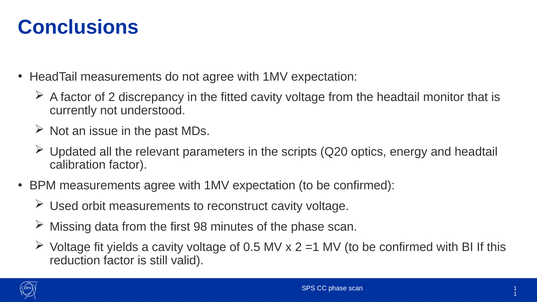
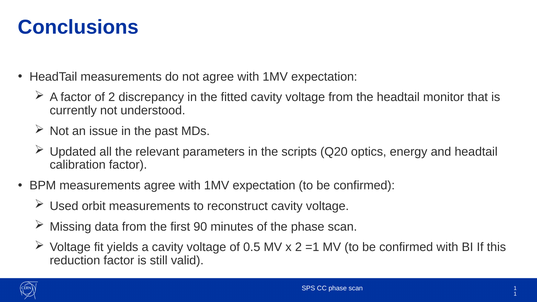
98: 98 -> 90 (200, 227)
